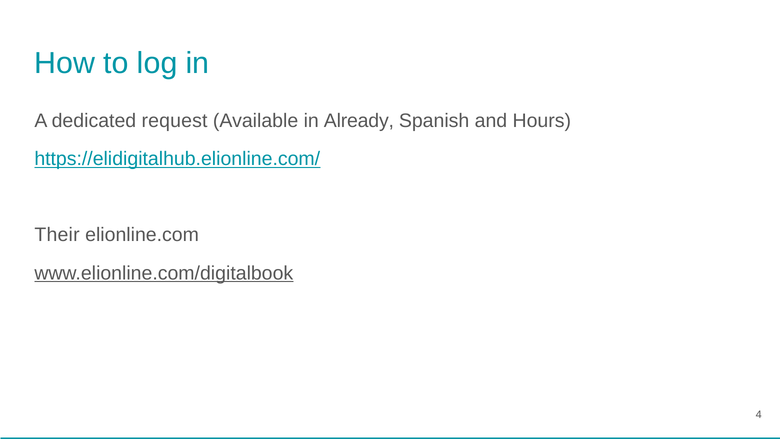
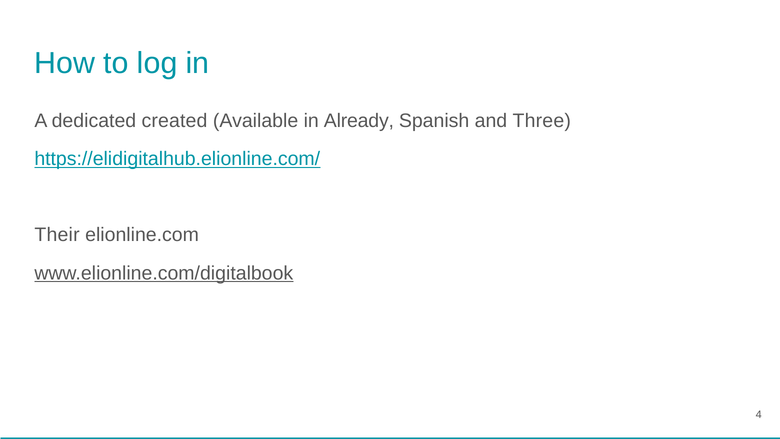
request: request -> created (174, 121)
Hours: Hours -> Three (542, 121)
